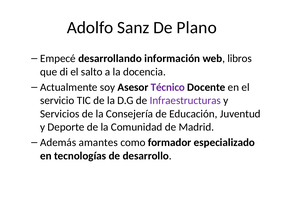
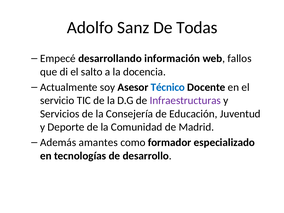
Plano: Plano -> Todas (197, 27)
libros: libros -> fallos (240, 59)
Técnico colour: purple -> blue (168, 87)
